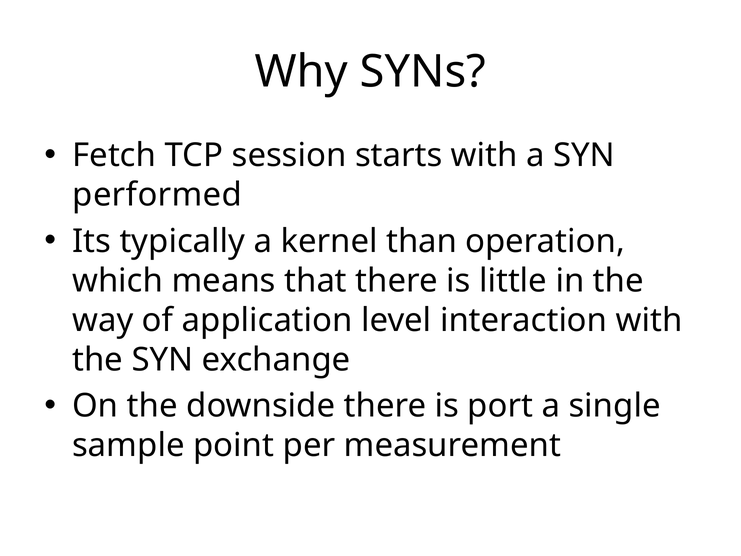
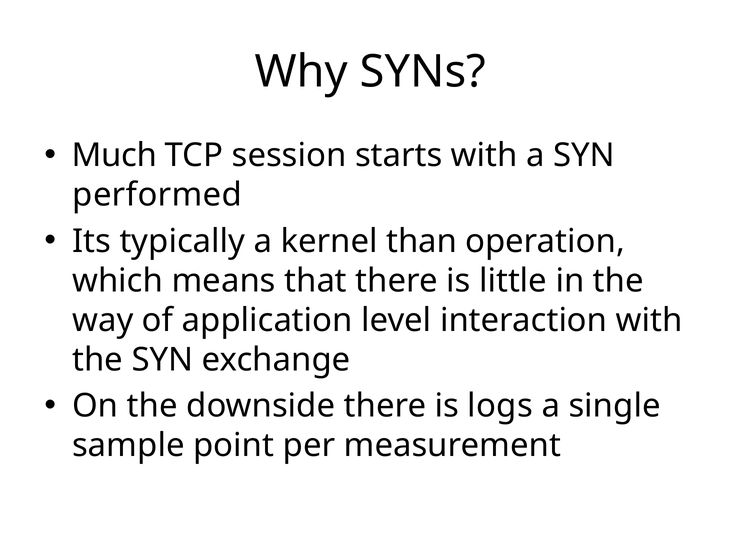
Fetch: Fetch -> Much (114, 155)
port: port -> logs (500, 406)
